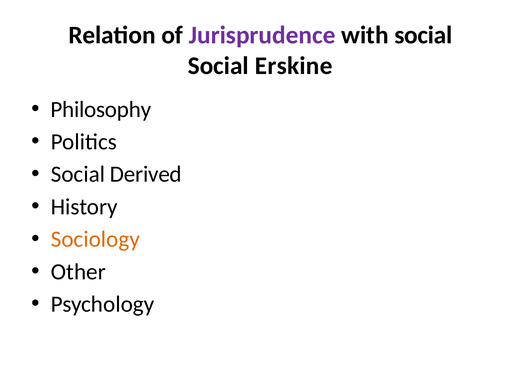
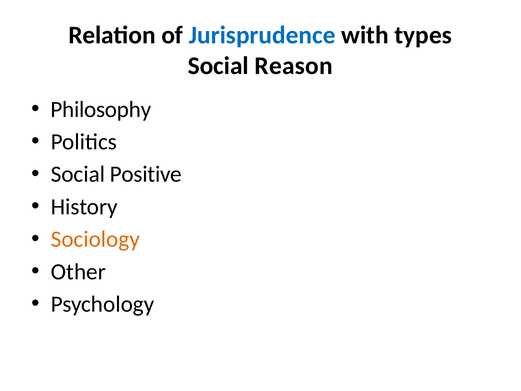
Jurisprudence colour: purple -> blue (262, 35)
with social: social -> types (423, 35)
Erskine: Erskine -> Reason (294, 66)
Derived: Derived -> Positive (146, 174)
